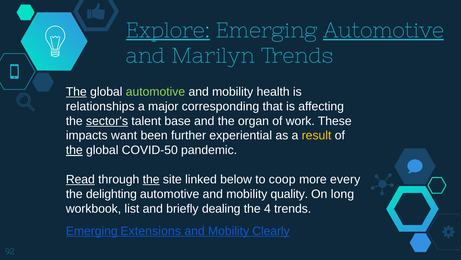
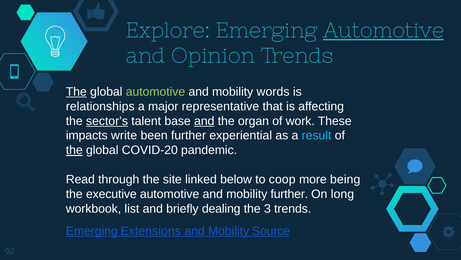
Explore underline: present -> none (168, 30)
Marilyn: Marilyn -> Opinion (213, 56)
health: health -> words (273, 91)
corresponding: corresponding -> representative (220, 106)
and underline: none -> present (204, 121)
want: want -> write (124, 135)
result colour: yellow -> light blue (317, 135)
COVID-50: COVID-50 -> COVID-20 (150, 150)
Read underline: present -> none (80, 179)
the underline: present -> none (151, 179)
every: every -> being (345, 179)
delighting: delighting -> executive (111, 194)
mobility quality: quality -> further (289, 194)
4: 4 -> 3 (267, 208)
Clearly: Clearly -> Source (271, 230)
